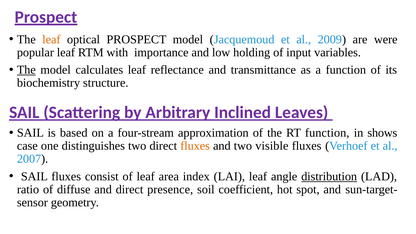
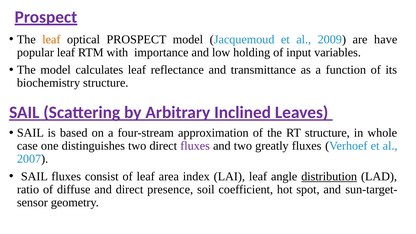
were: were -> have (386, 39)
The underline: present -> none (26, 70)
RT function: function -> structure (327, 133)
shows: shows -> whole (382, 133)
fluxes colour: orange -> purple (195, 146)
visible: visible -> greatly (272, 146)
